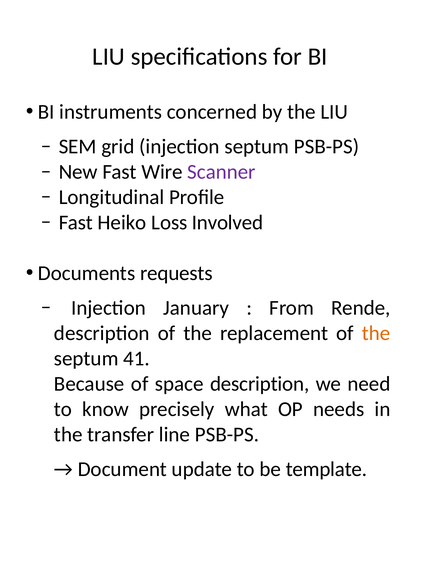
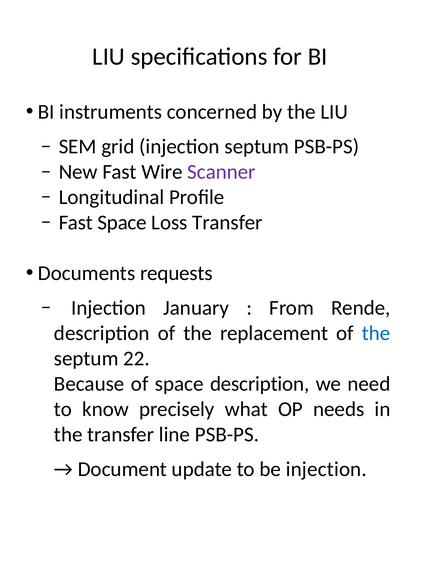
Fast Heiko: Heiko -> Space (122, 222)
Loss Involved: Involved -> Transfer (227, 222)
the colour: orange -> blue (376, 333)
41: 41 -> 22 (137, 358)
be template: template -> injection (326, 469)
